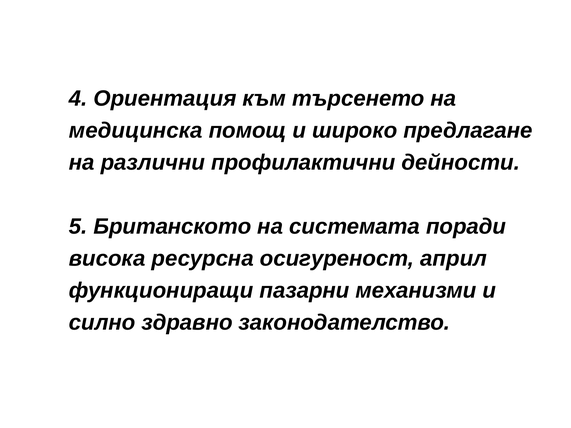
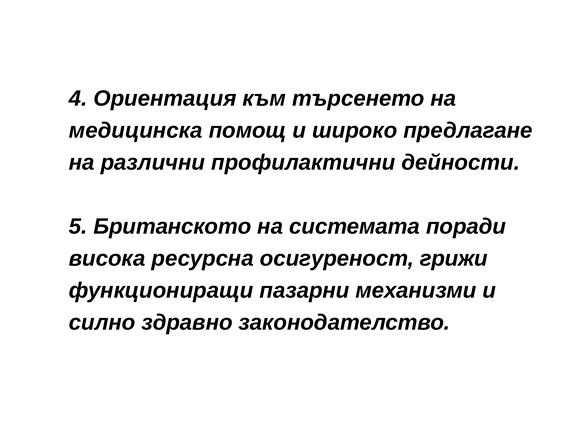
април: април -> грижи (454, 259)
